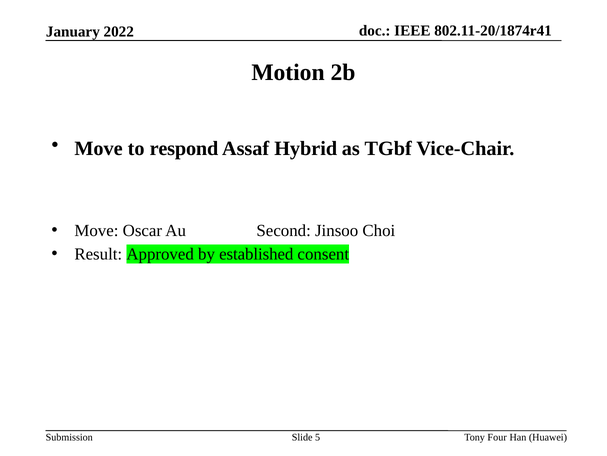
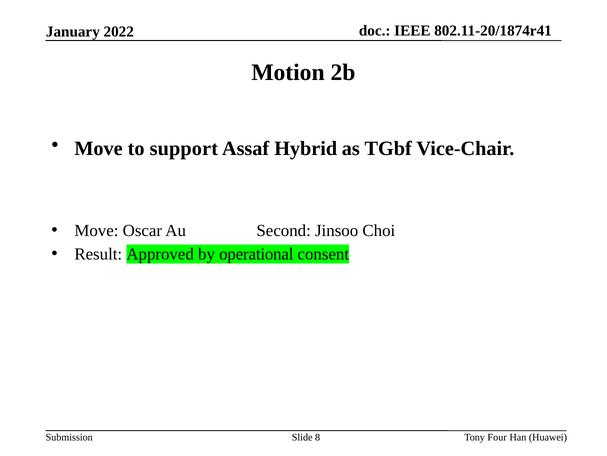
respond: respond -> support (184, 148)
established: established -> operational (256, 254)
5: 5 -> 8 (318, 437)
